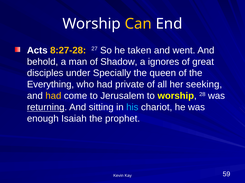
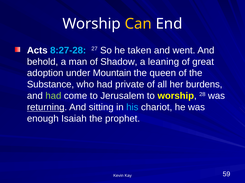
8:27-28 colour: yellow -> light blue (68, 50)
ignores: ignores -> leaning (163, 62)
disciples: disciples -> adoption (45, 73)
Specially: Specially -> Mountain (112, 73)
Everything: Everything -> Substance (50, 85)
seeking: seeking -> burdens (204, 85)
had colour: yellow -> light green (53, 96)
